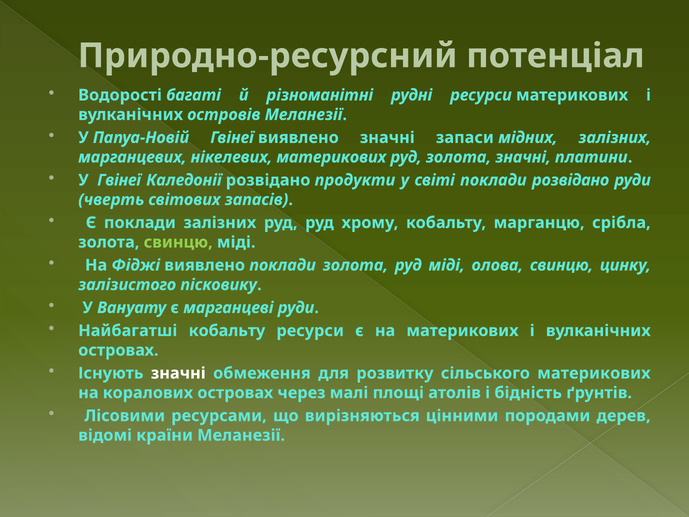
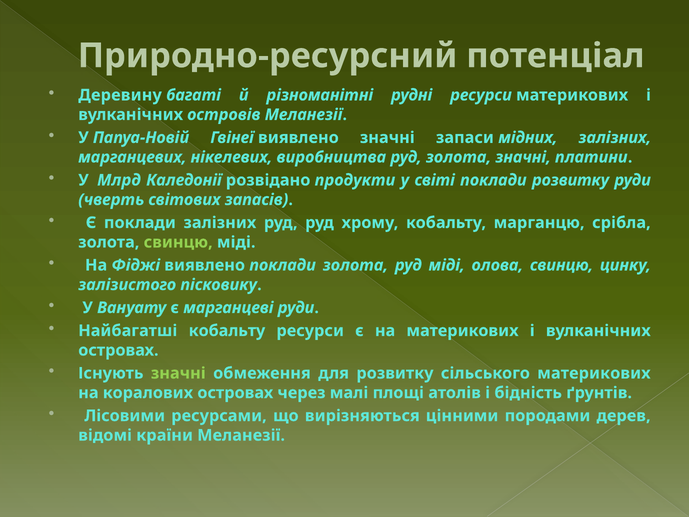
Водорості: Водорості -> Деревину (120, 95)
нікелевих материкових: материкових -> виробництва (331, 157)
У Гвінеї: Гвінеї -> Млрд (119, 180)
поклади розвідано: розвідано -> розвитку (571, 180)
значні colour: white -> light green (178, 373)
